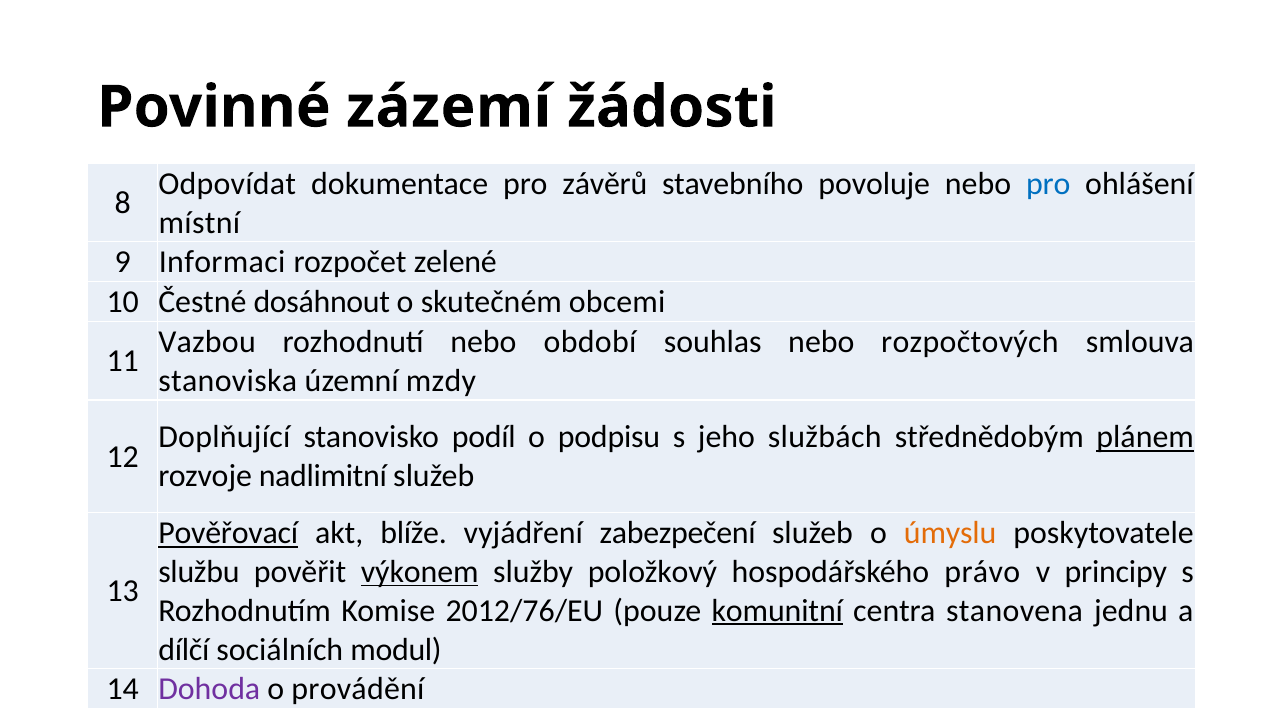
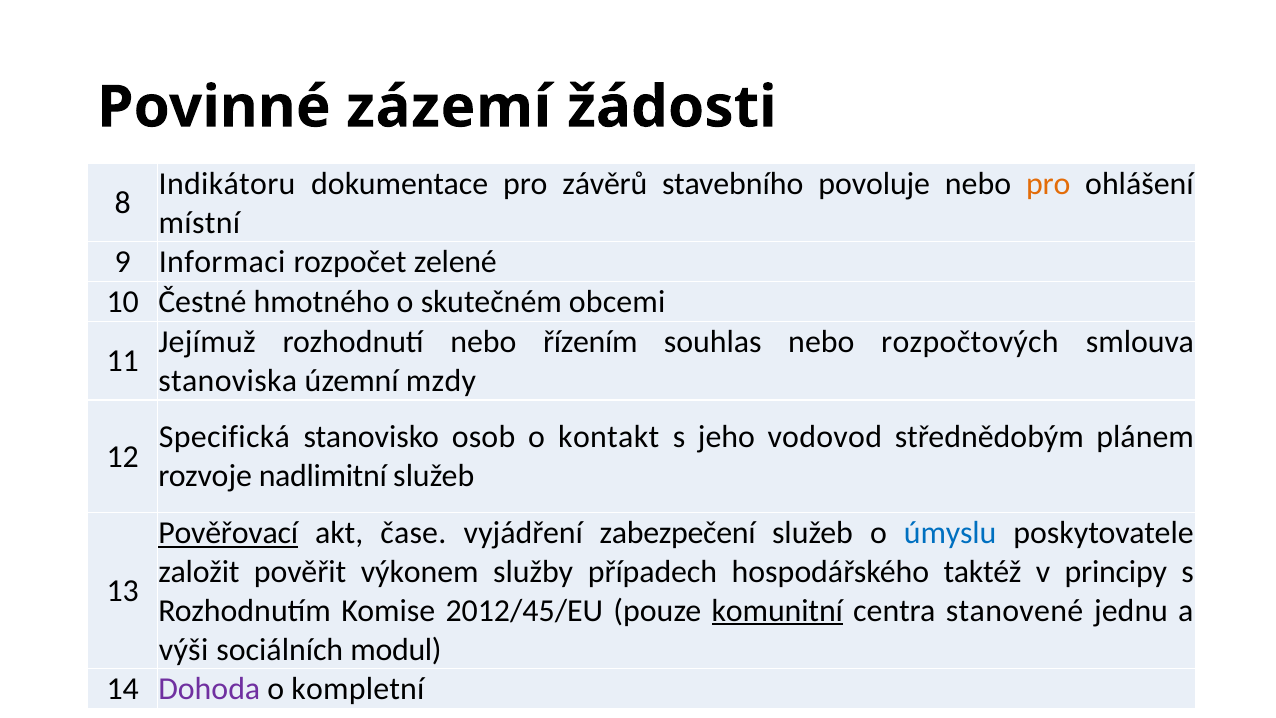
Odpovídat: Odpovídat -> Indikátoru (227, 184)
pro colour: blue -> orange (1048, 184)
dosáhnout: dosáhnout -> hmotného (322, 302)
Vazbou: Vazbou -> Jejímuž (207, 342)
období: období -> řízením (590, 342)
Doplňující: Doplňující -> Specifická (224, 437)
podíl: podíl -> osob (484, 437)
podpisu: podpisu -> kontakt (609, 437)
službách: službách -> vodovod (825, 437)
plánem underline: present -> none (1145, 437)
blíže: blíže -> čase (413, 533)
úmyslu colour: orange -> blue (950, 533)
službu: službu -> založit (199, 572)
výkonem underline: present -> none (420, 572)
položkový: položkový -> případech (652, 572)
právo: právo -> taktéž (983, 572)
2012/76/EU: 2012/76/EU -> 2012/45/EU (524, 610)
stanovena: stanovena -> stanovené (1015, 610)
dílčí: dílčí -> výši (184, 649)
provádění: provádění -> kompletní (358, 689)
